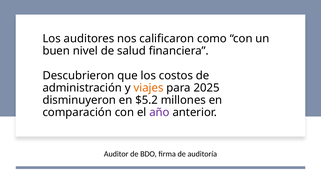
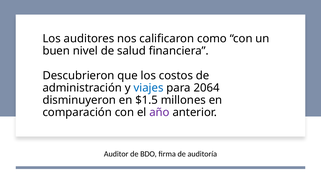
viajes colour: orange -> blue (149, 88)
2025: 2025 -> 2064 (207, 88)
$5.2: $5.2 -> $1.5 (147, 100)
